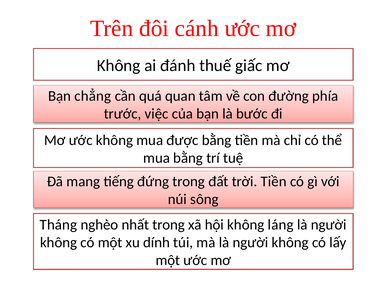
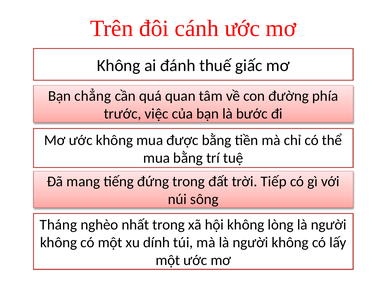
trời Tiền: Tiền -> Tiếp (274, 182)
láng: láng -> lòng (281, 225)
